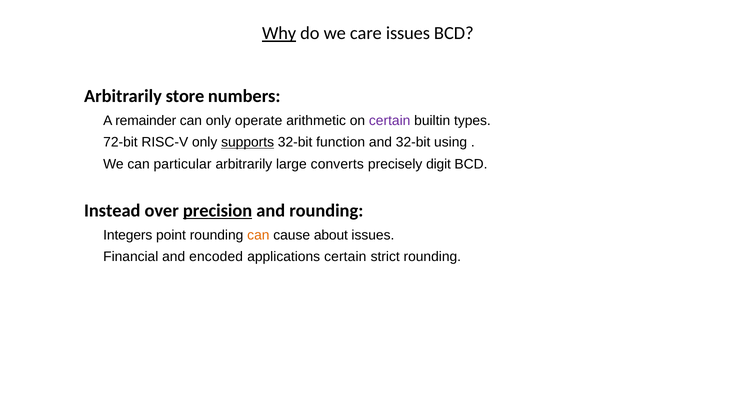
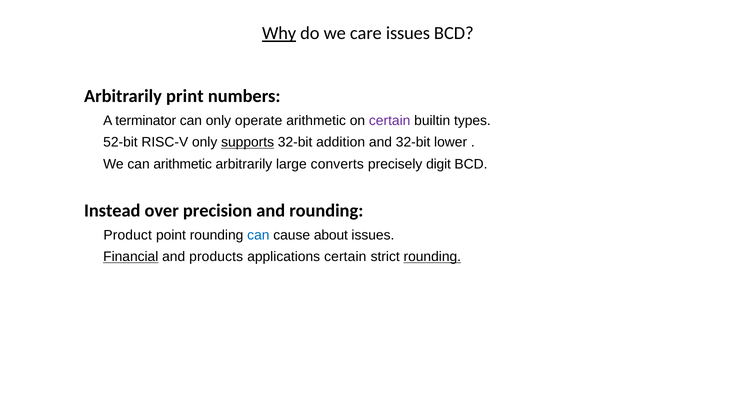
store: store -> print (185, 96)
remainder: remainder -> terminator (146, 121)
72-bit: 72-bit -> 52-bit (120, 142)
function: function -> addition (341, 142)
using: using -> lower (451, 142)
can particular: particular -> arithmetic (183, 164)
precision underline: present -> none (218, 211)
Integers: Integers -> Product (128, 235)
can colour: orange -> blue (258, 235)
Financial underline: none -> present (131, 257)
encoded: encoded -> products (216, 257)
rounding underline: none -> present (432, 257)
